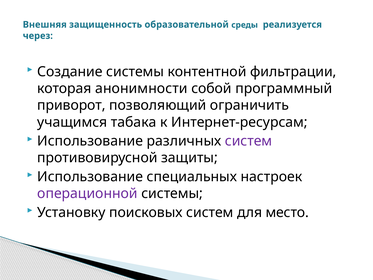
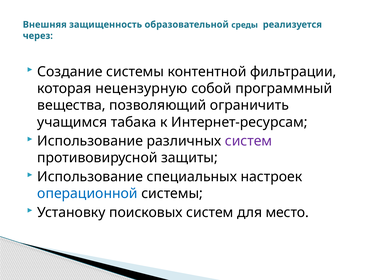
анонимности: анонимности -> нецензурную (141, 88)
приворот: приворот -> вещества (71, 105)
операционной colour: purple -> blue (87, 193)
